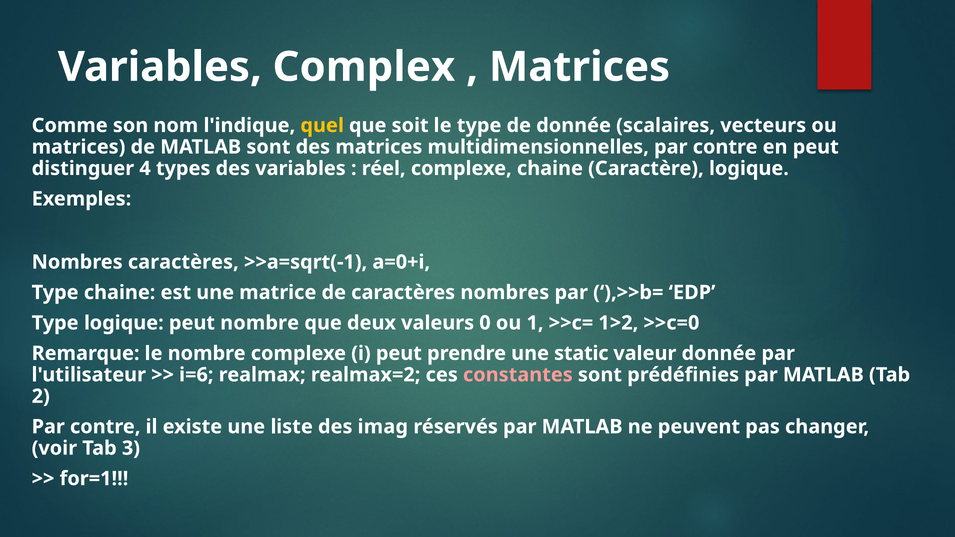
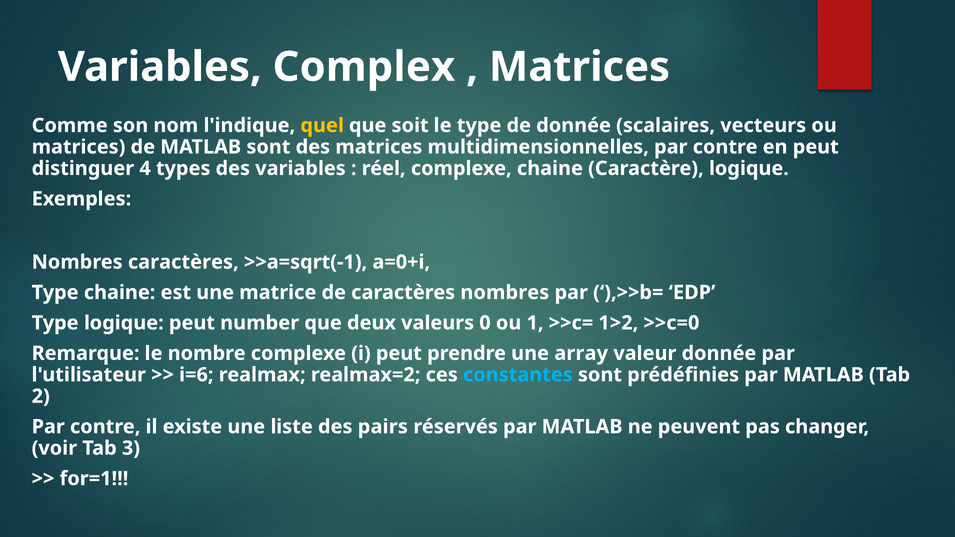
peut nombre: nombre -> number (260, 323)
static: static -> array (581, 353)
constantes colour: pink -> light blue (518, 375)
imag: imag -> pairs (383, 427)
